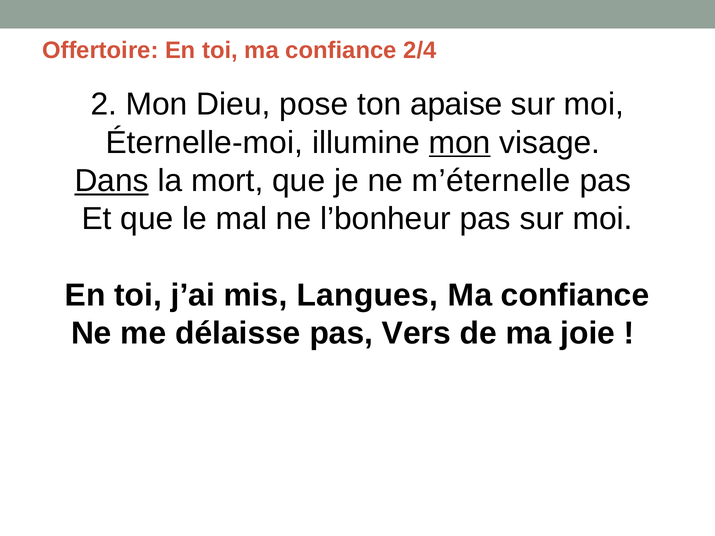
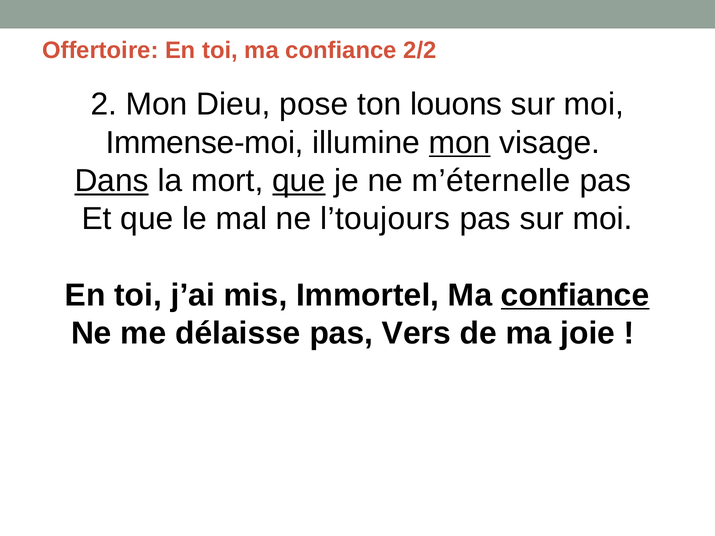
2/4: 2/4 -> 2/2 (420, 51)
apaise: apaise -> louons (456, 105)
Éternelle-moi: Éternelle-moi -> Immense-moi (205, 143)
que underline: none -> present (299, 181)
l’bonheur: l’bonheur -> l’toujours (385, 219)
Langues: Langues -> Immortel (368, 295)
confiance underline: none -> present (575, 295)
